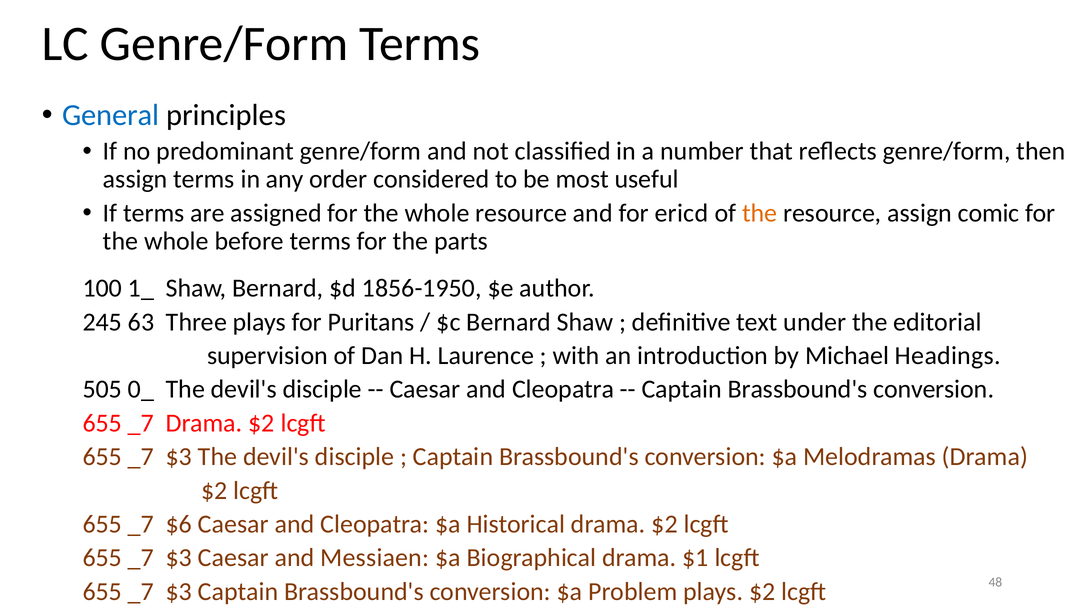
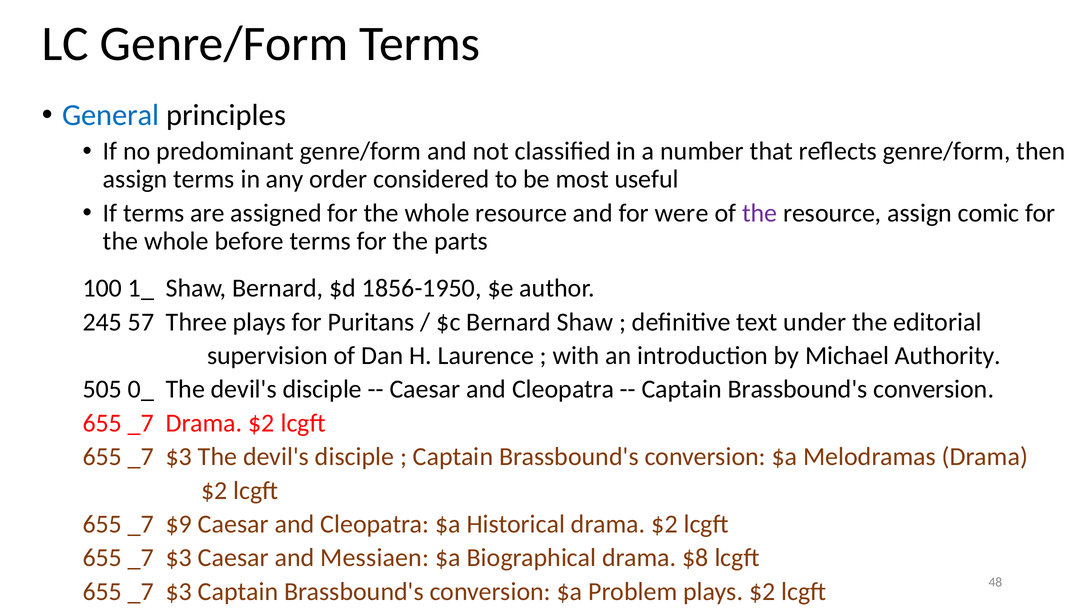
ericd: ericd -> were (682, 213)
the colour: orange -> purple (760, 213)
63: 63 -> 57 (141, 322)
Headings: Headings -> Authority (948, 356)
$6: $6 -> $9 (179, 524)
$1: $1 -> $8 (695, 558)
